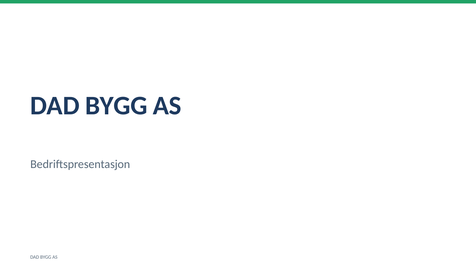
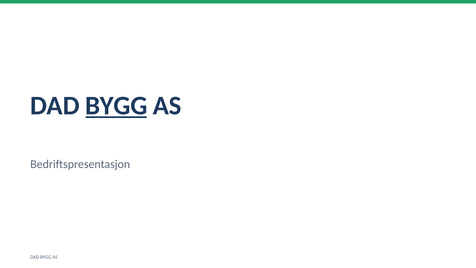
BYGG underline: none -> present (116, 106)
